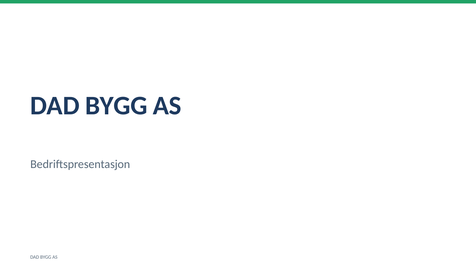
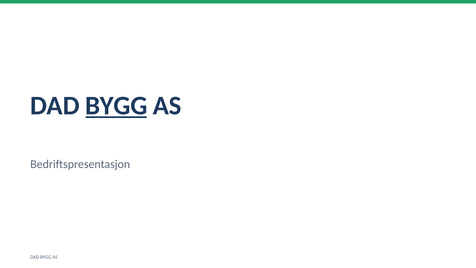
BYGG underline: none -> present (116, 106)
